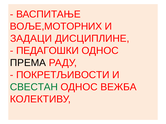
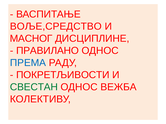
ВОЉЕ,МОТОРНИХ: ВОЉЕ,МОТОРНИХ -> ВОЉЕ,СРЕДСТВО (56, 26)
ЗАДАЦИ: ЗАДАЦИ -> МАСНОГ (31, 39)
ПЕДАГОШКИ: ПЕДАГОШКИ -> ПРАВИЛАНО (47, 51)
ПРЕМА colour: black -> blue (28, 63)
